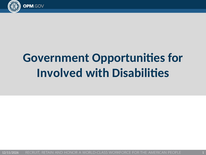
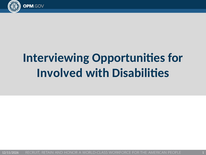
Government: Government -> Interviewing (56, 58)
